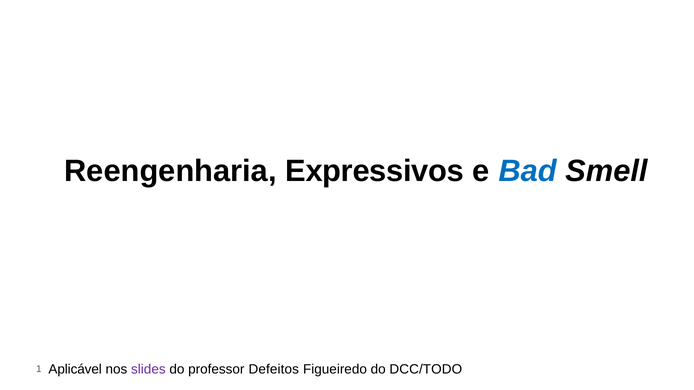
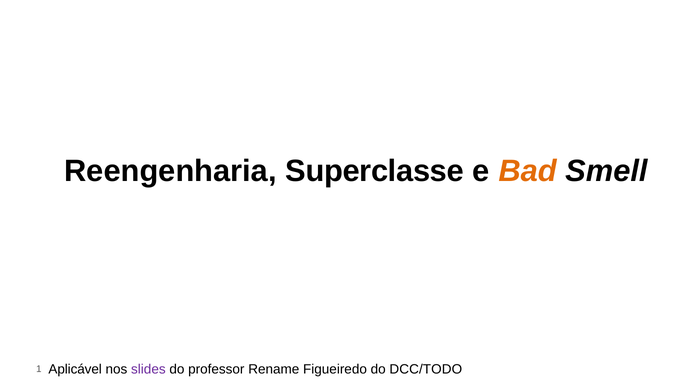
Expressivos: Expressivos -> Superclasse (375, 171)
Bad colour: blue -> orange (528, 171)
Defeitos: Defeitos -> Rename (274, 370)
